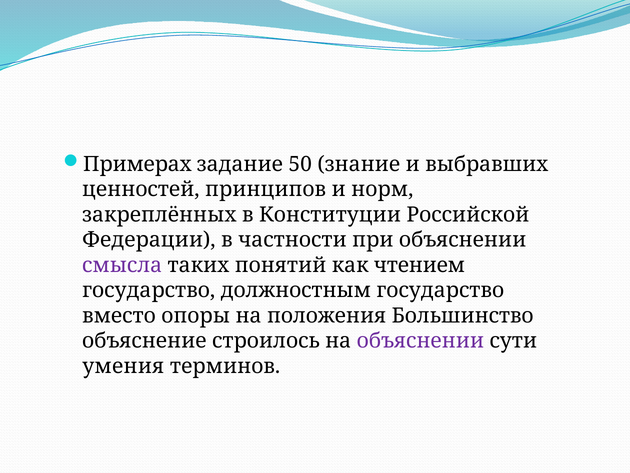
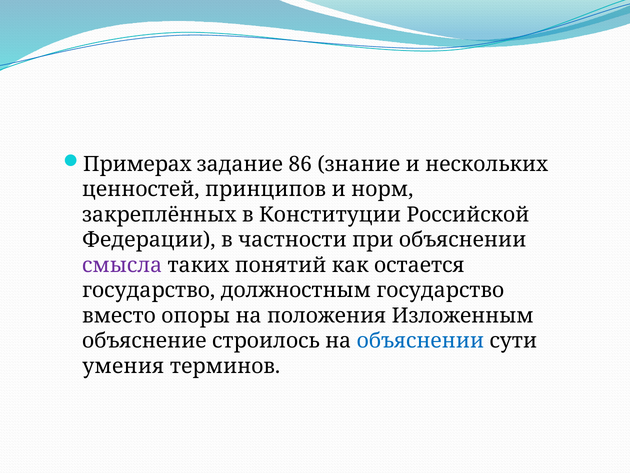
50: 50 -> 86 (300, 164)
выбравших: выбравших -> нескольких (487, 164)
чтением: чтением -> остается (419, 265)
Большинство: Большинство -> Изложенным (463, 315)
объяснении colour: purple -> blue (420, 341)
